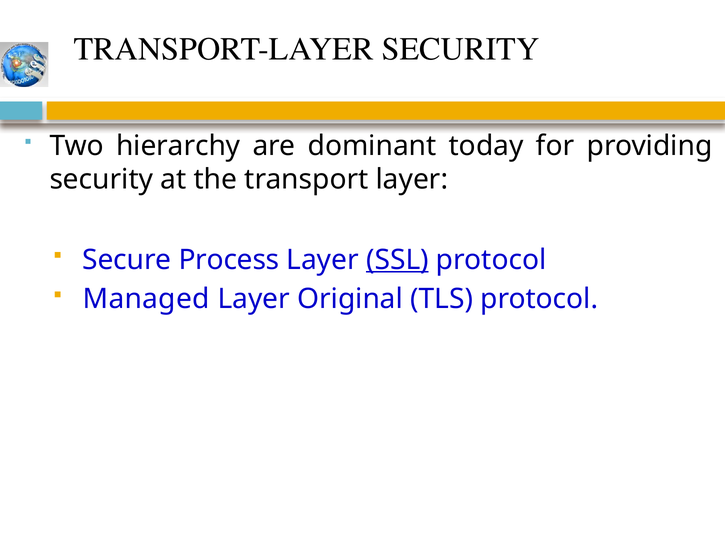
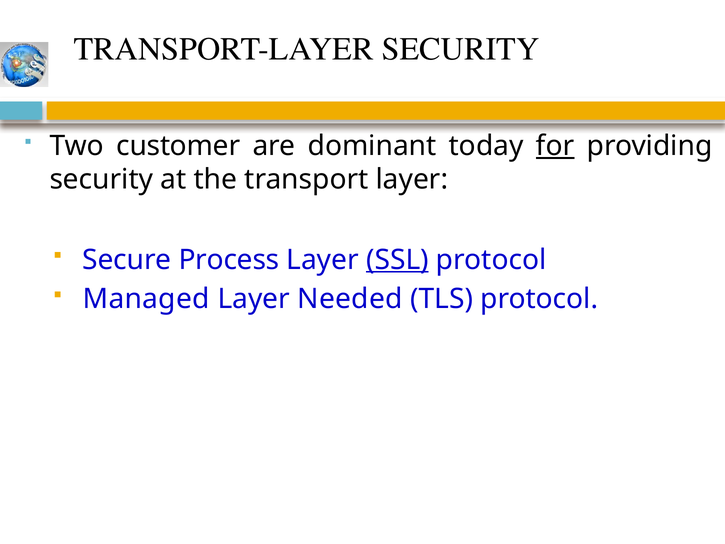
hierarchy: hierarchy -> customer (178, 146)
for underline: none -> present (555, 146)
Original: Original -> Needed (350, 299)
